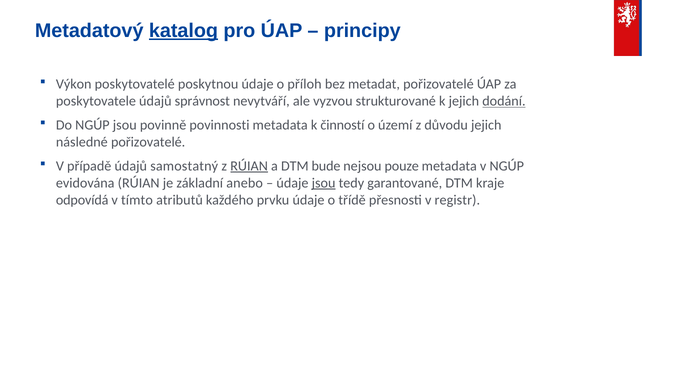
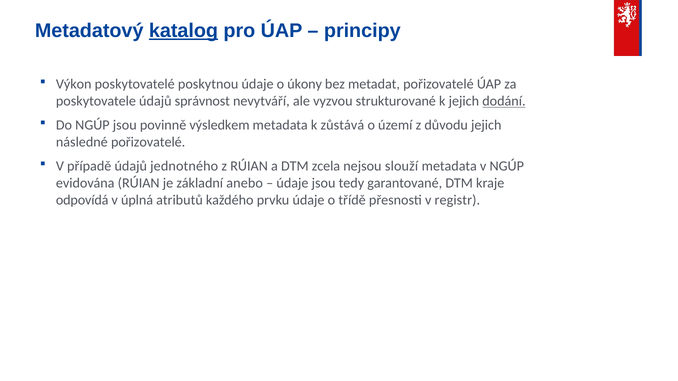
příloh: příloh -> úkony (305, 84)
povinnosti: povinnosti -> výsledkem (219, 125)
činností: činností -> zůstává (342, 125)
samostatný: samostatný -> jednotného (184, 166)
RÚIAN underline: present -> none (249, 166)
bude: bude -> zcela (326, 166)
pouze: pouze -> slouží (402, 166)
jsou underline: present -> none (324, 183)
tímto: tímto -> úplná (137, 200)
